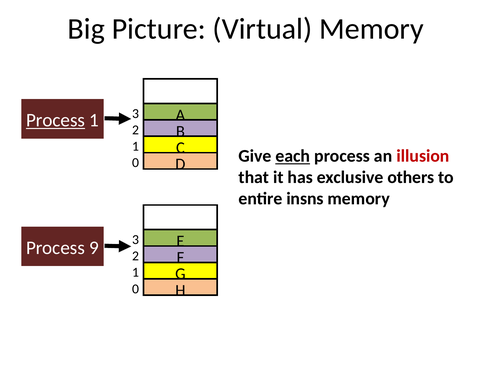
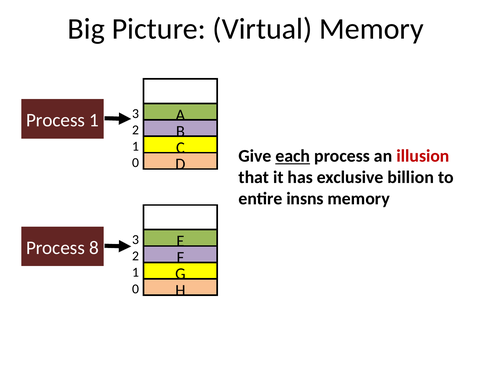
Process underline: present -> none (56, 120)
others: others -> billion (411, 177)
9: 9 -> 8 (94, 248)
